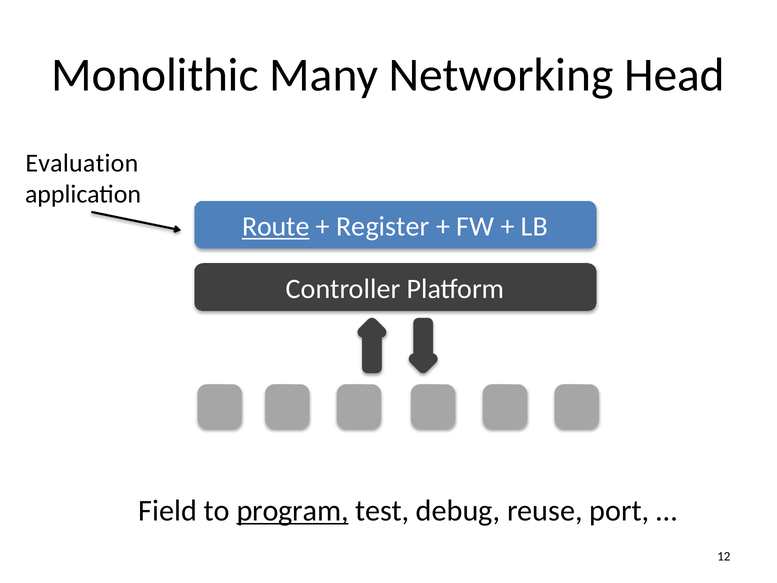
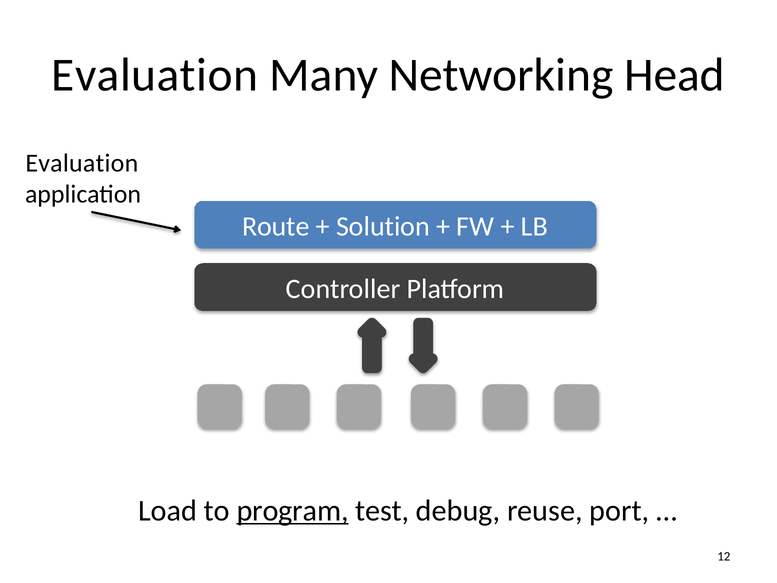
Monolithic: Monolithic -> Evaluation (155, 75)
Route underline: present -> none (276, 227)
Register: Register -> Solution (383, 227)
Field: Field -> Load (168, 511)
